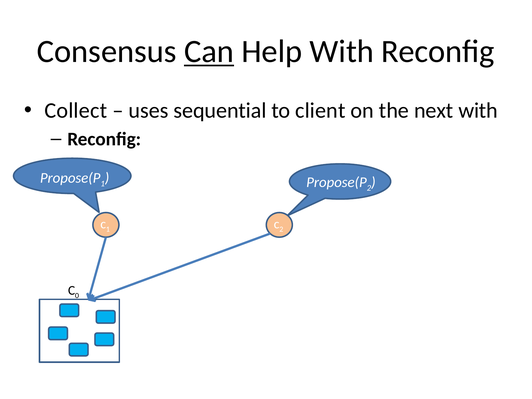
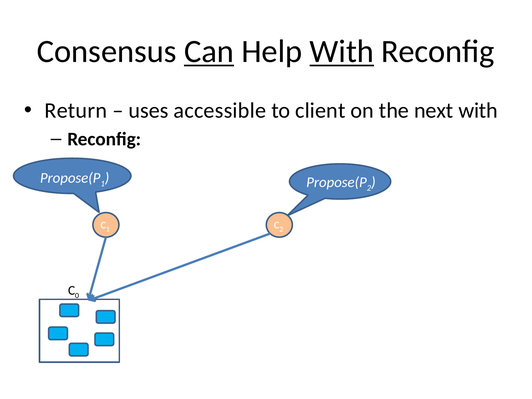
With underline: none -> present (342, 51)
Collect: Collect -> Return (76, 111)
sequential: sequential -> accessible (220, 111)
